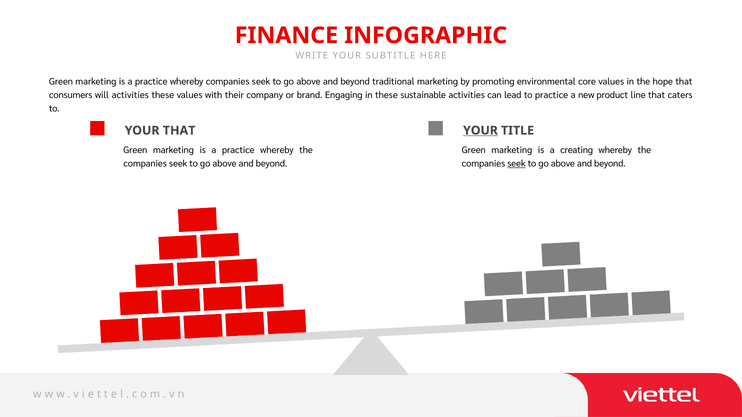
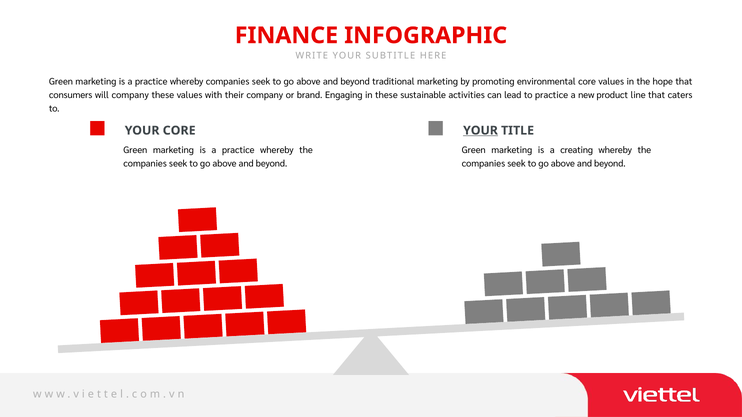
will activities: activities -> company (130, 95)
YOUR THAT: THAT -> CORE (179, 131)
seek underline: present -> none (517, 164)
